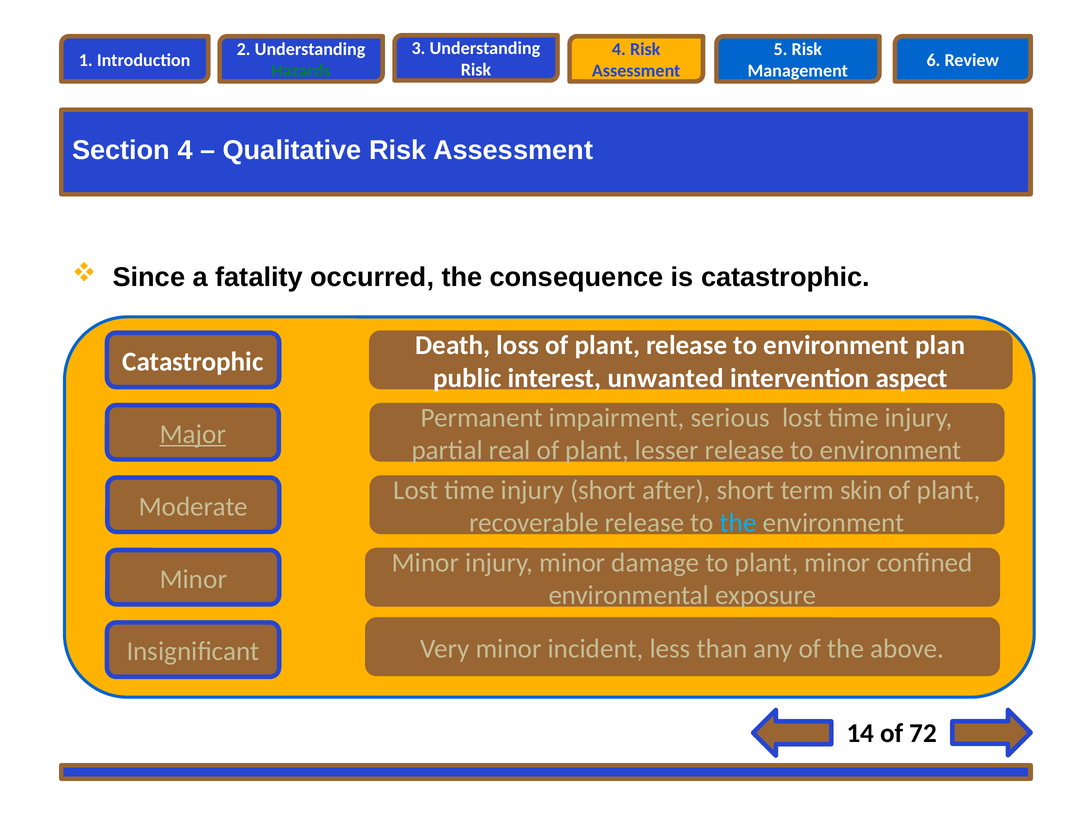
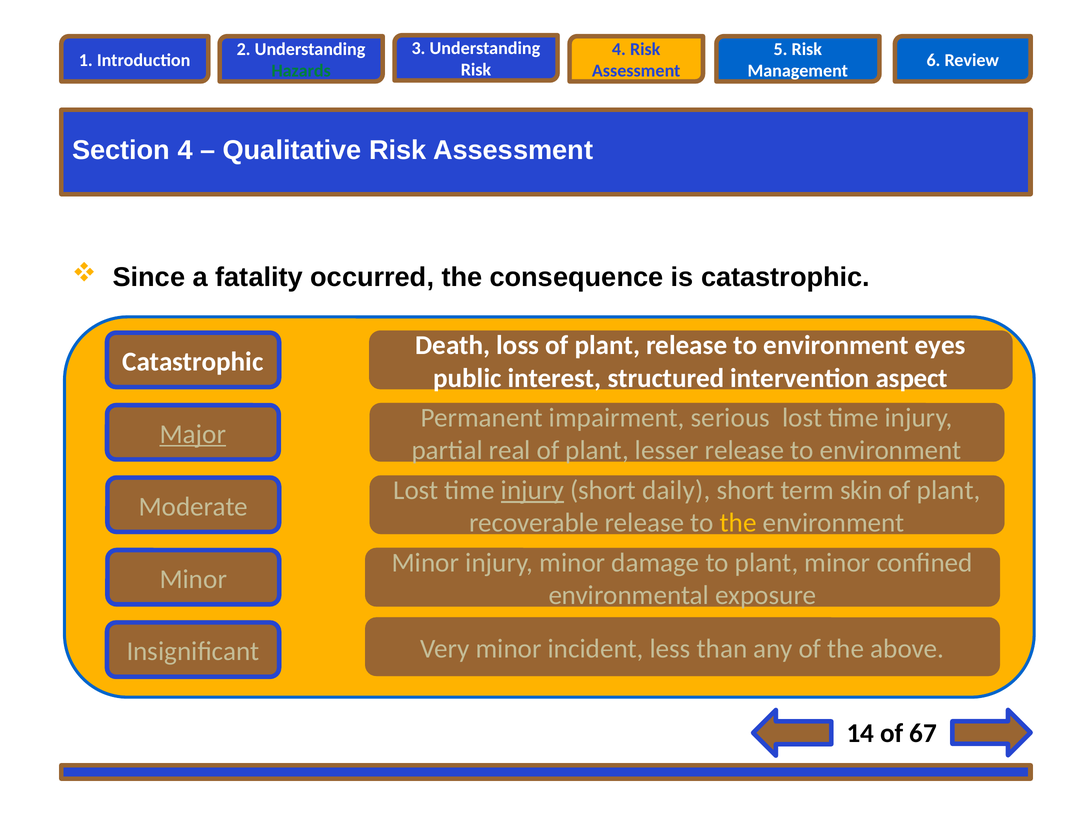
plan: plan -> eyes (940, 346)
unwanted: unwanted -> structured (666, 378)
injury underline: none -> present (532, 490)
after: after -> daily (676, 490)
the colour: light blue -> yellow (738, 523)
72: 72 -> 67 (923, 733)
